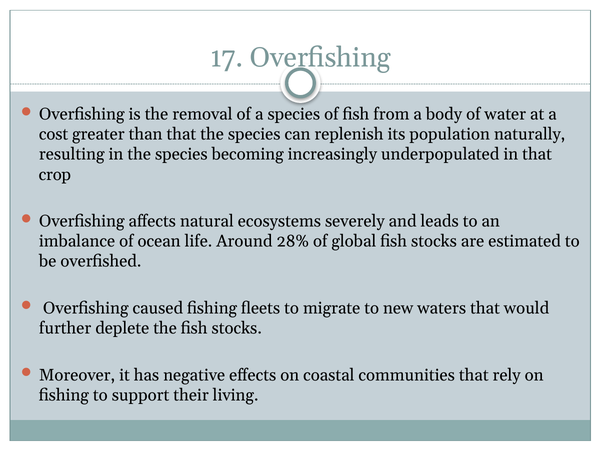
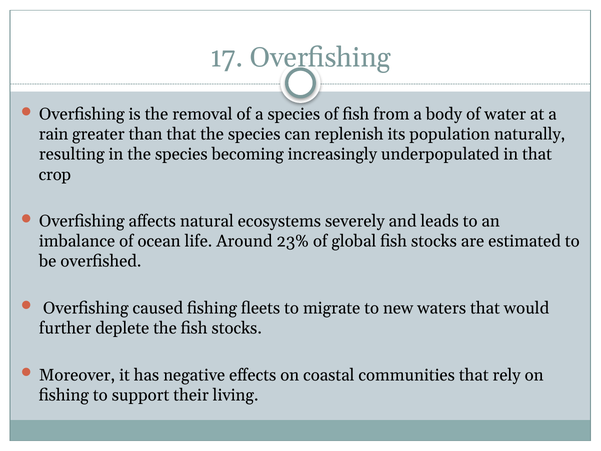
cost: cost -> rain (54, 134)
28%: 28% -> 23% (293, 241)
